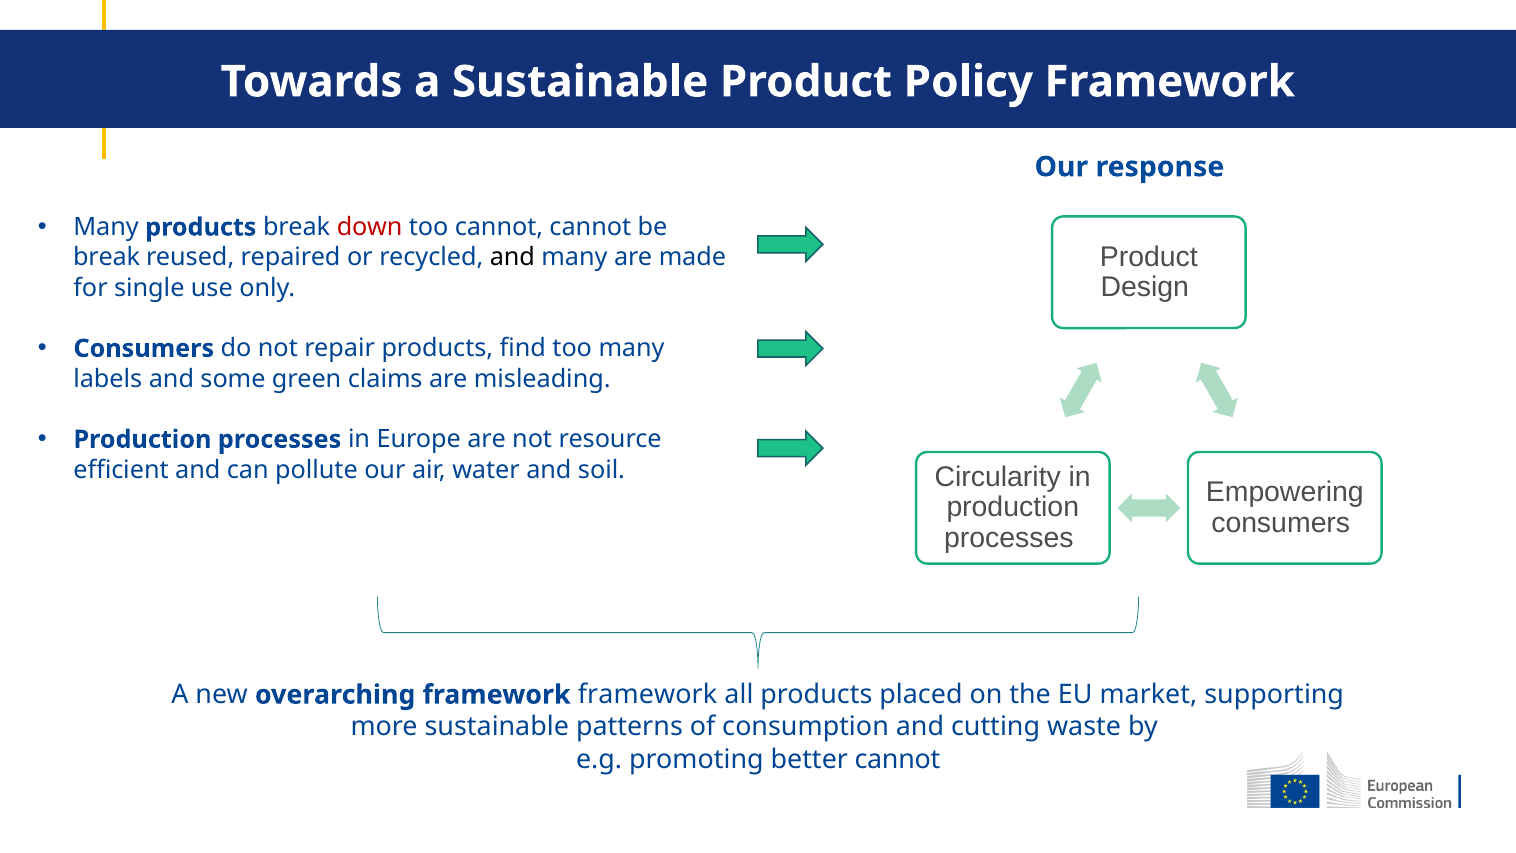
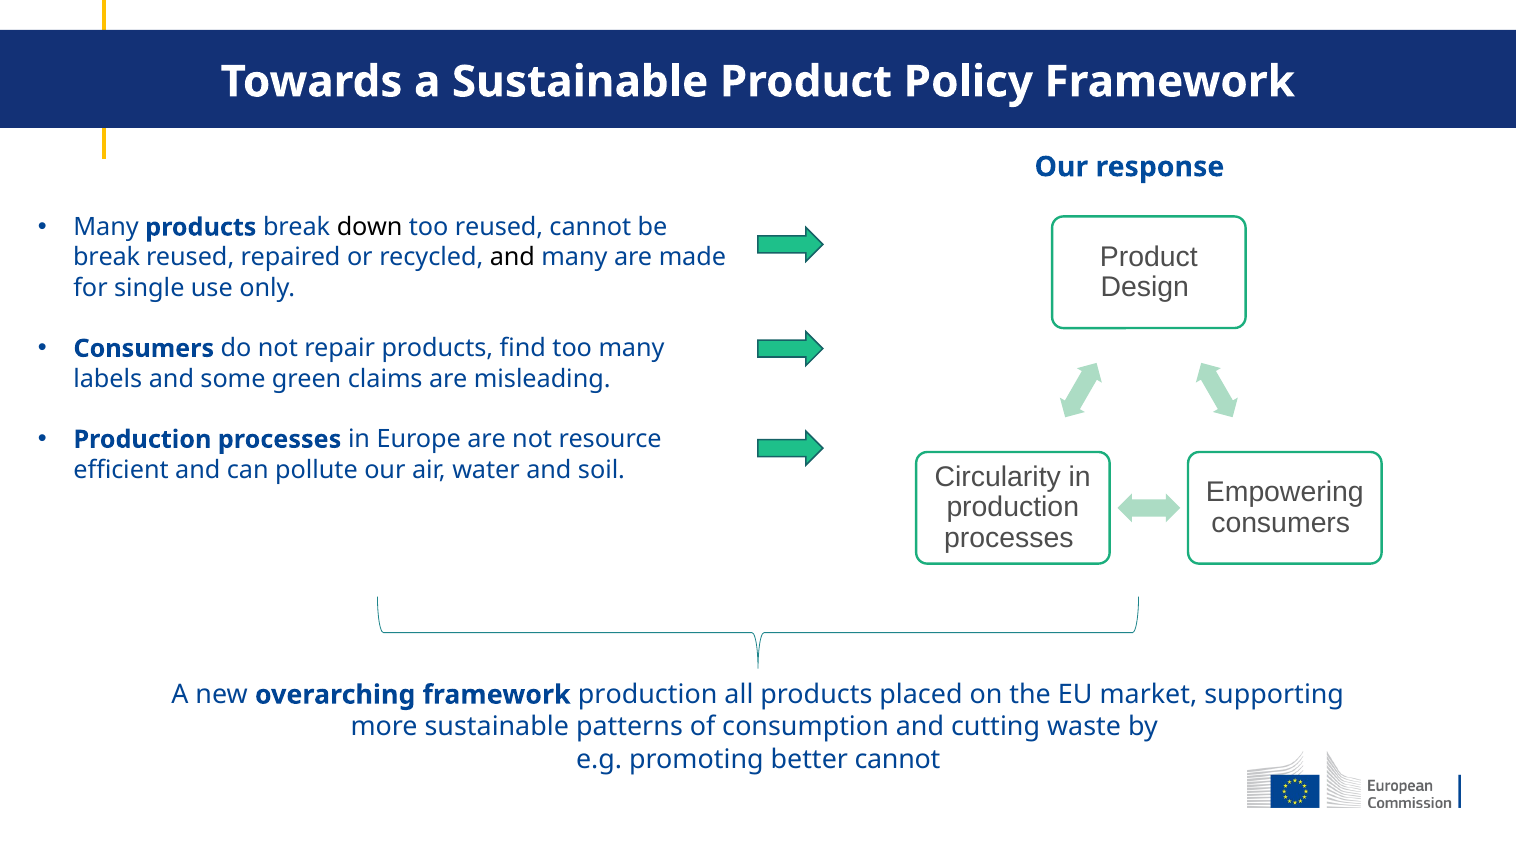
down colour: red -> black (370, 227)
too cannot: cannot -> reused (499, 227)
framework framework: framework -> production (648, 695)
